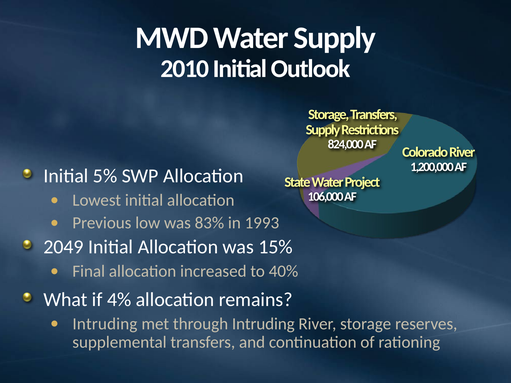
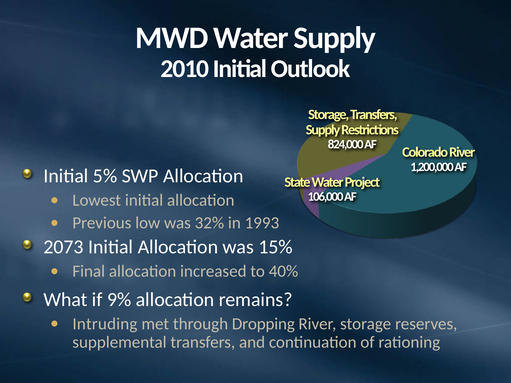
83%: 83% -> 32% (209, 223)
2049: 2049 -> 2073 (64, 247)
4%: 4% -> 9% (119, 300)
through Intruding: Intruding -> Dropping (263, 324)
